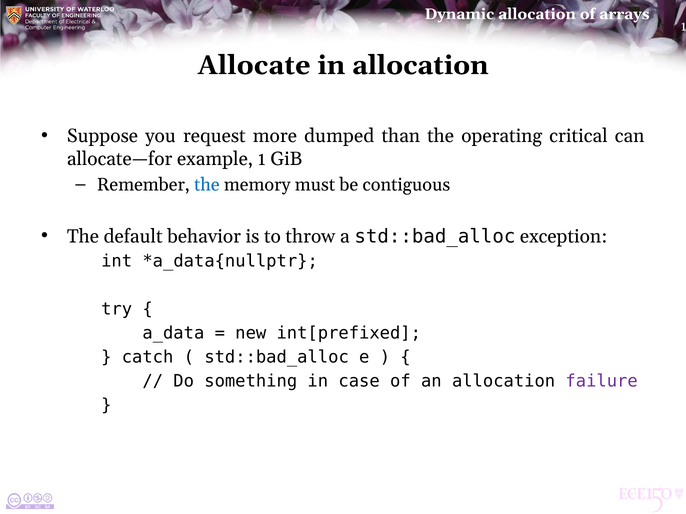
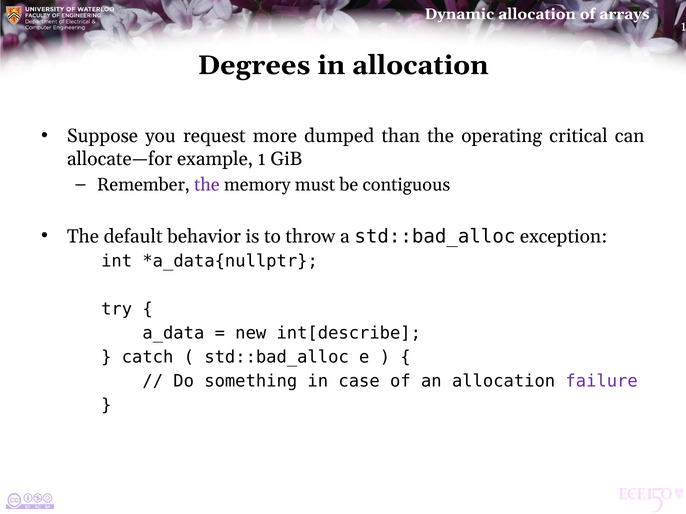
Allocate: Allocate -> Degrees (254, 65)
the colour: blue -> purple (207, 185)
int[prefixed: int[prefixed -> int[describe (349, 334)
